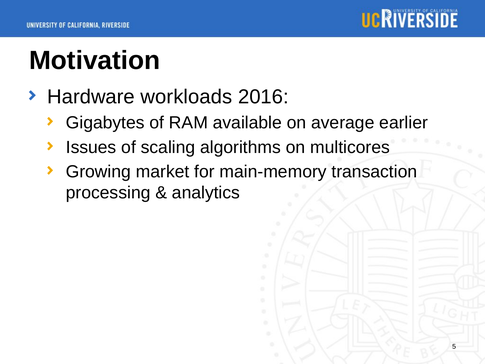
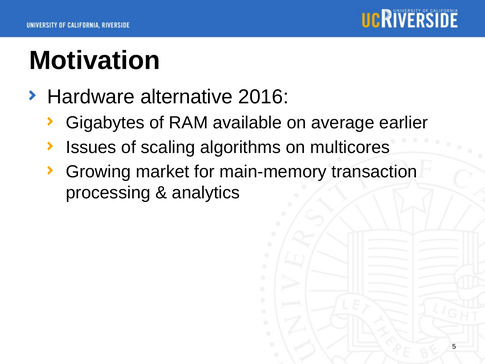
workloads: workloads -> alternative (187, 97)
